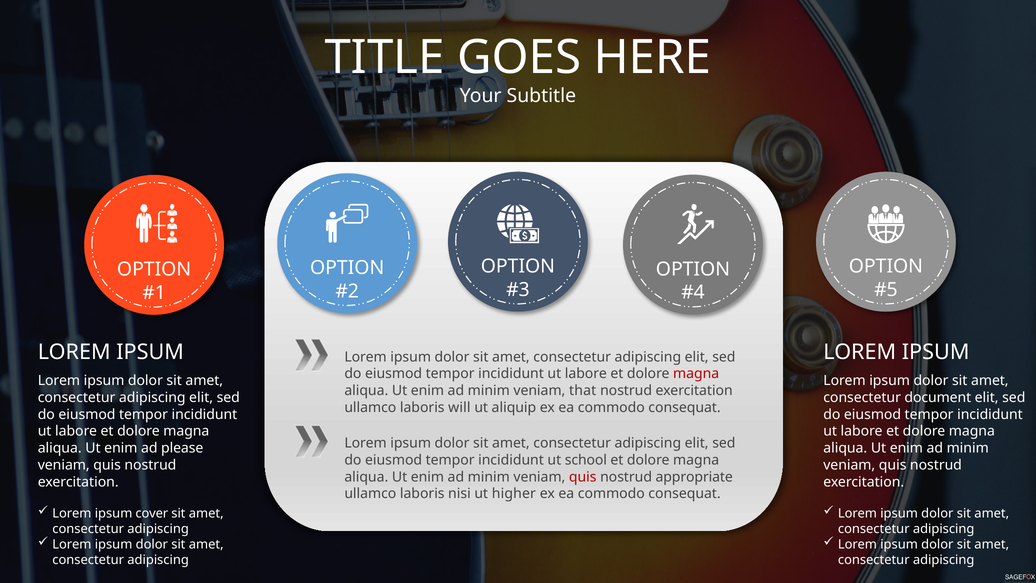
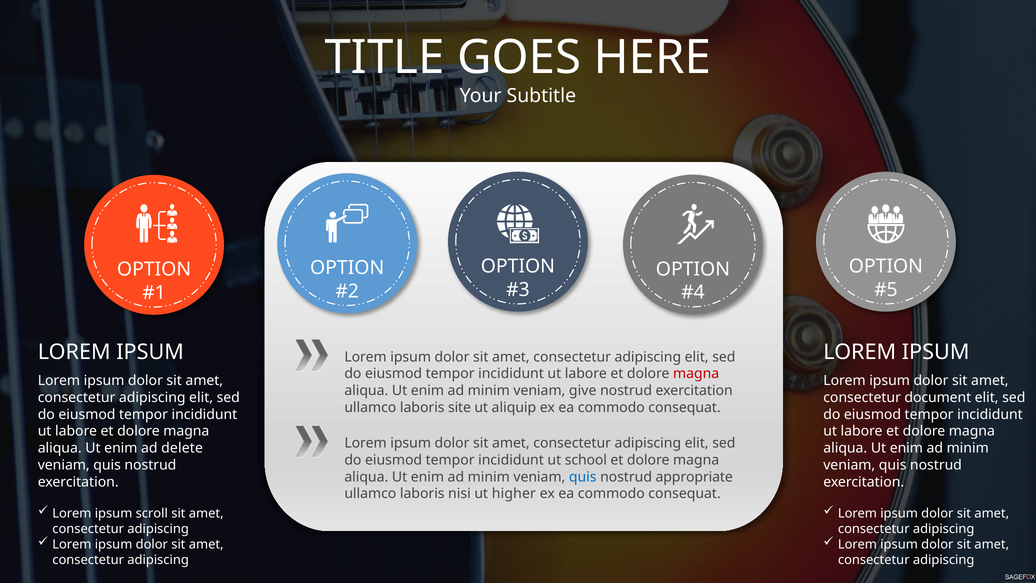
that: that -> give (583, 390)
will: will -> site (460, 407)
please: please -> delete (182, 448)
quis colour: red -> blue (583, 477)
cover: cover -> scroll (152, 513)
